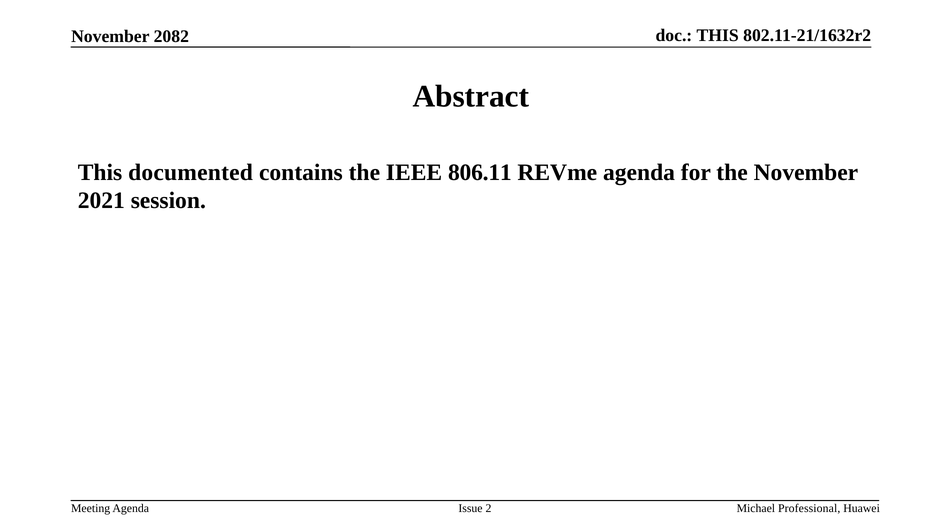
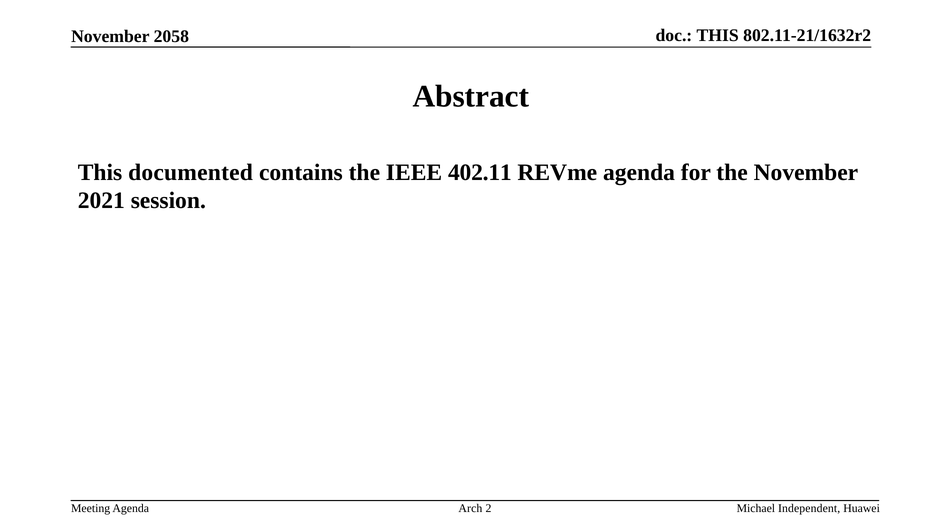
2082: 2082 -> 2058 (171, 37)
806.11: 806.11 -> 402.11 (480, 172)
Issue: Issue -> Arch (470, 508)
Professional: Professional -> Independent (809, 508)
